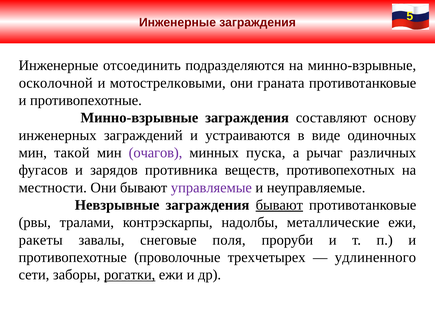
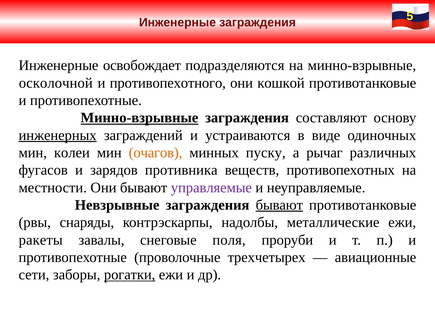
отсоединить: отсоединить -> освобождает (142, 65)
мотострелковыми: мотострелковыми -> противопехотного (168, 83)
граната: граната -> кошкой (281, 83)
Минно-взрывные underline: none -> present (139, 118)
инженерных underline: none -> present (58, 135)
такой: такой -> колеи (72, 152)
очагов colour: purple -> orange (156, 152)
пуска: пуска -> пуску (266, 152)
тралами: тралами -> снаряды (87, 222)
удлиненного: удлиненного -> авиационные (376, 257)
